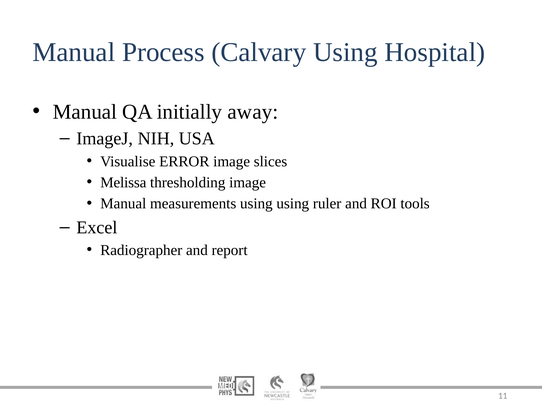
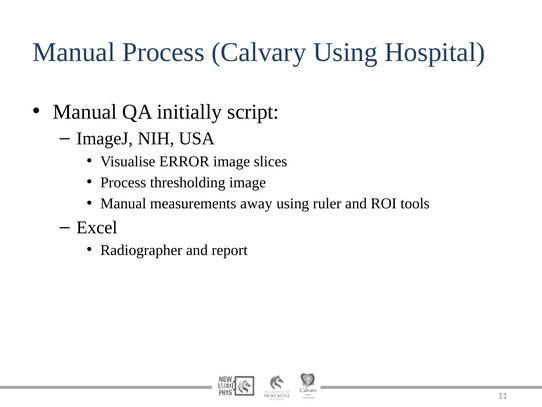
away: away -> script (253, 112)
Melissa: Melissa -> Process (123, 182)
measurements using: using -> away (256, 203)
